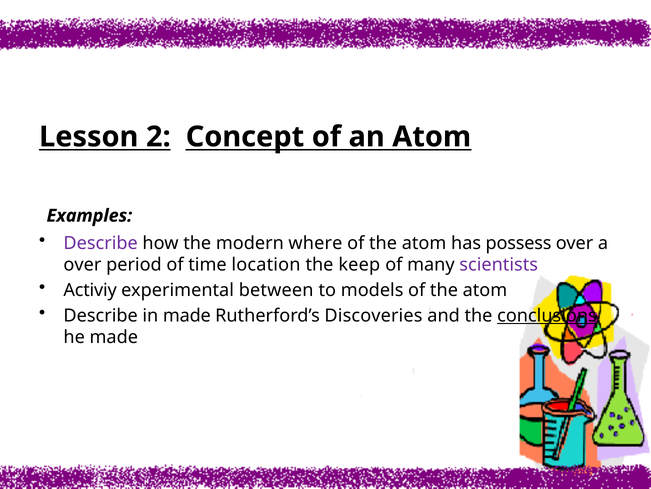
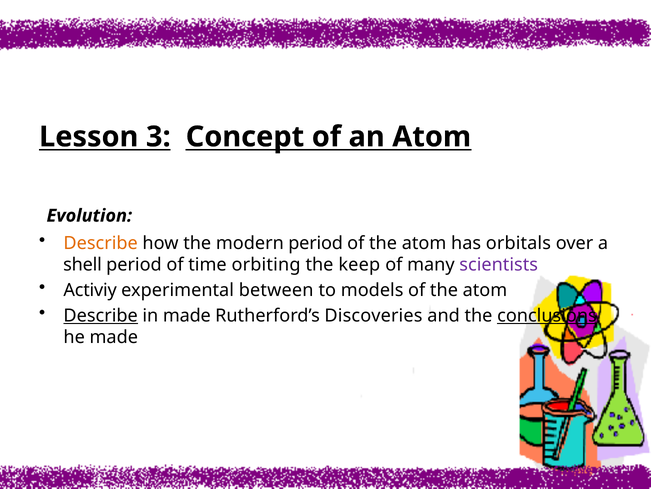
2: 2 -> 3 (158, 137)
Examples: Examples -> Evolution (89, 215)
Describe colour: purple -> orange (101, 243)
modern where: where -> period (316, 243)
possess: possess -> orbitals (518, 243)
over: over -> shell (83, 265)
location: location -> orbiting (266, 265)
Describe underline: none -> present (101, 315)
